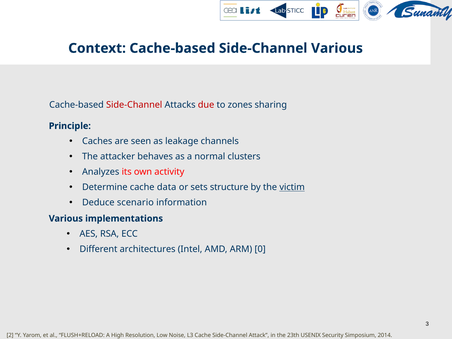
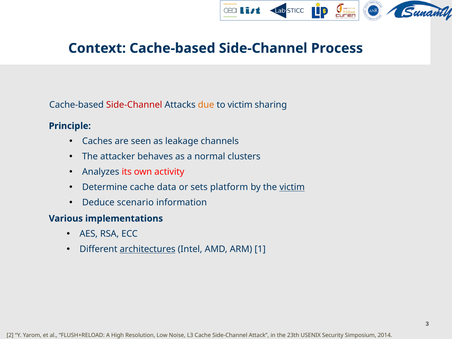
Side-Channel Various: Various -> Process (337, 48)
due colour: red -> orange (206, 105)
to zones: zones -> victim (240, 105)
structure: structure -> platform (229, 187)
architectures underline: none -> present (148, 249)
0: 0 -> 1 (260, 249)
